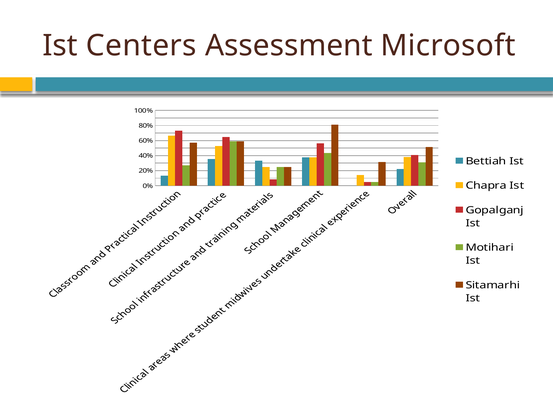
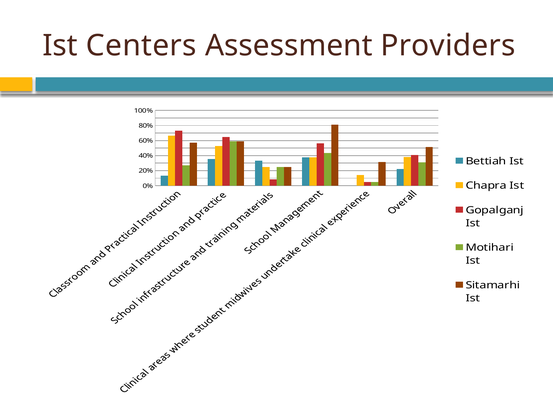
Microsoft: Microsoft -> Providers (448, 46)
